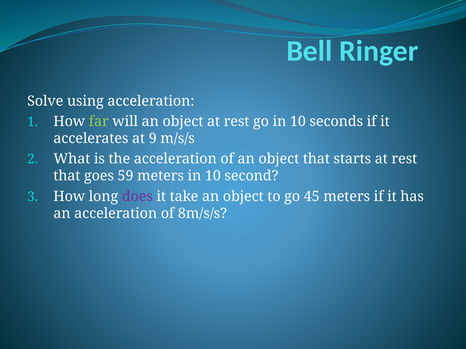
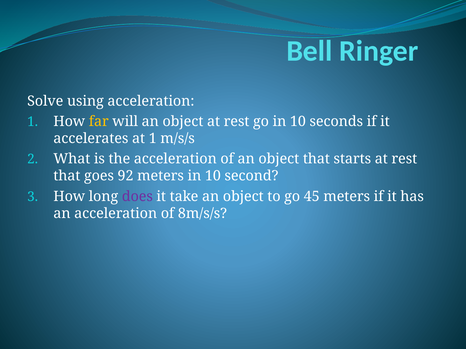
far colour: light green -> yellow (99, 122)
at 9: 9 -> 1 (153, 139)
59: 59 -> 92 (126, 176)
